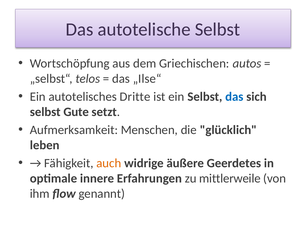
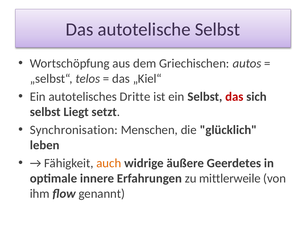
„Ilse“: „Ilse“ -> „Kiel“ (147, 79)
das colour: blue -> red (234, 97)
Gute: Gute -> Liegt (76, 112)
Aufmerksamkeit: Aufmerksamkeit -> Synchronisation (74, 130)
